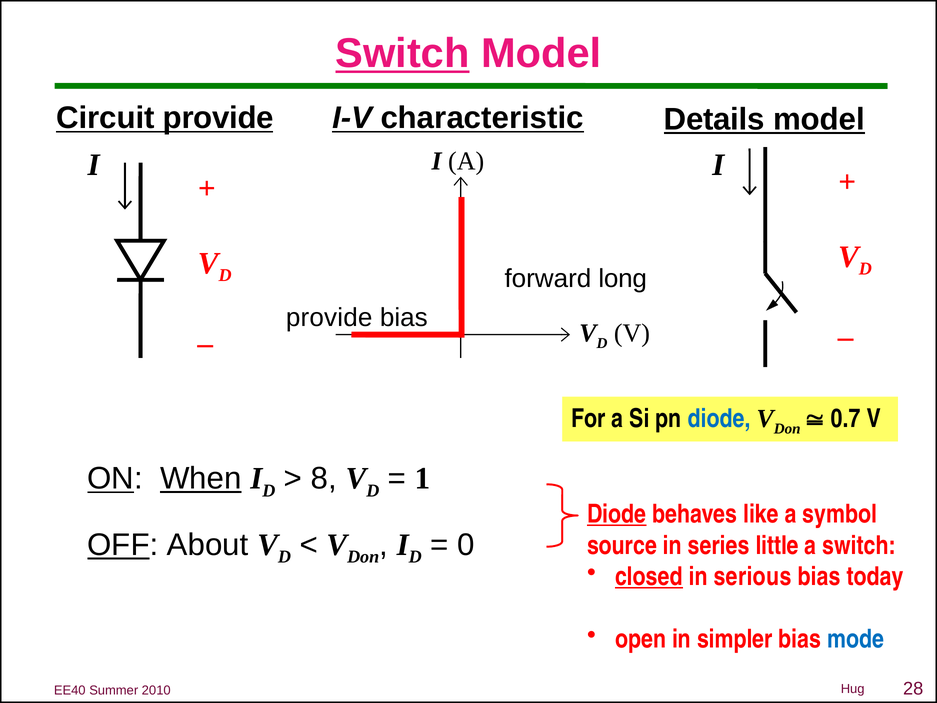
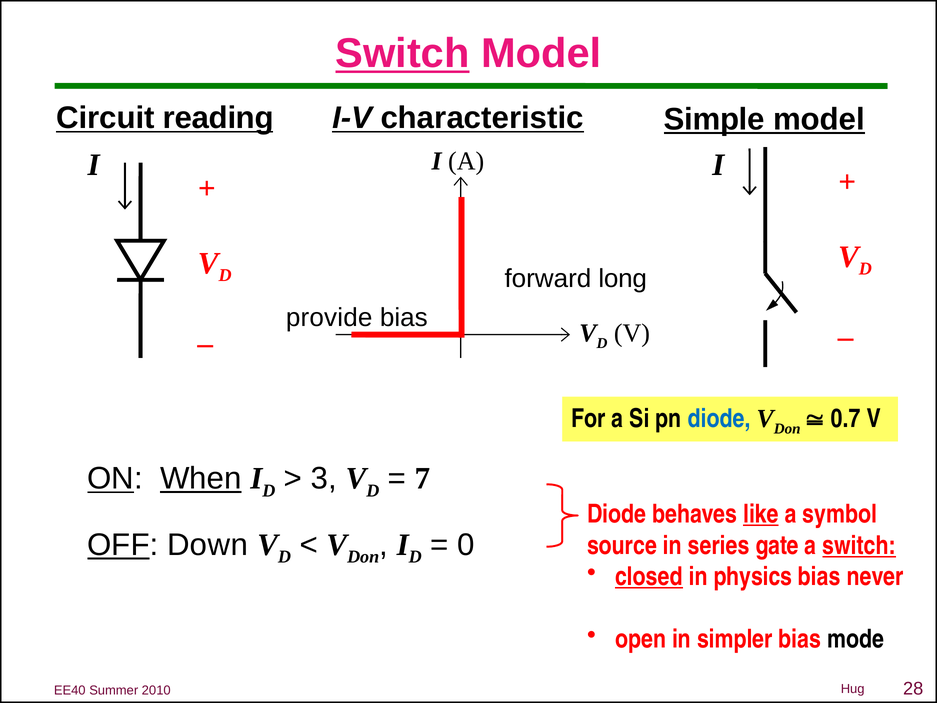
Circuit provide: provide -> reading (218, 118)
Details: Details -> Simple (714, 119)
8: 8 -> 3 (324, 478)
1: 1 -> 7 (423, 478)
Diode underline: present -> none (617, 514)
like underline: none -> present (761, 514)
About: About -> Down (208, 545)
little: little -> gate (777, 545)
switch underline: none -> present (859, 545)
serious: serious -> physics (753, 576)
today: today -> never (875, 576)
mode colour: blue -> black (856, 639)
